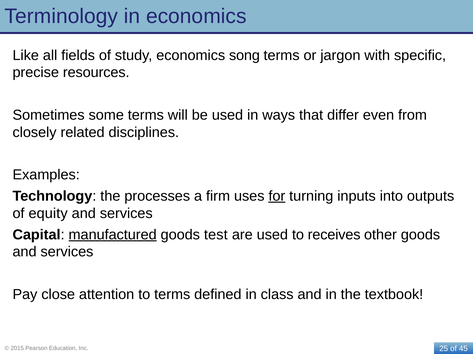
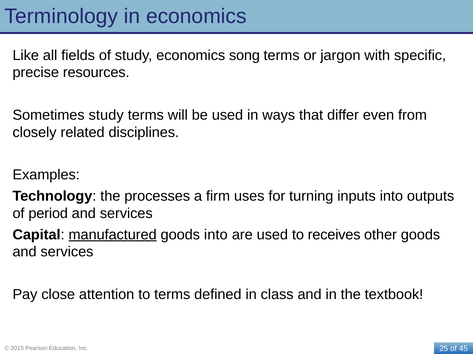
Sometimes some: some -> study (106, 115)
for underline: present -> none (277, 196)
equity: equity -> period (48, 214)
goods test: test -> into (216, 235)
